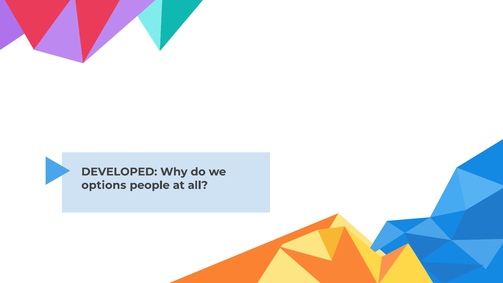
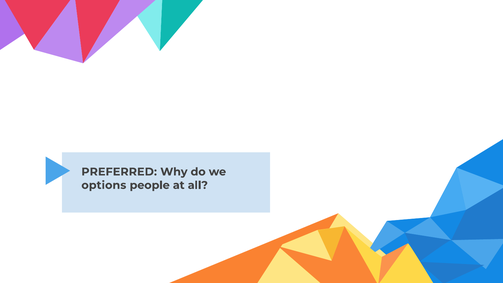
DEVELOPED: DEVELOPED -> PREFERRED (119, 172)
